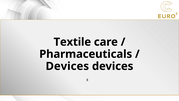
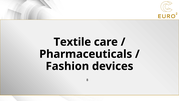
Devices: Devices -> Fashion (67, 66)
